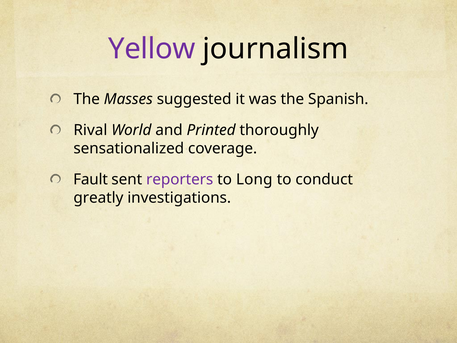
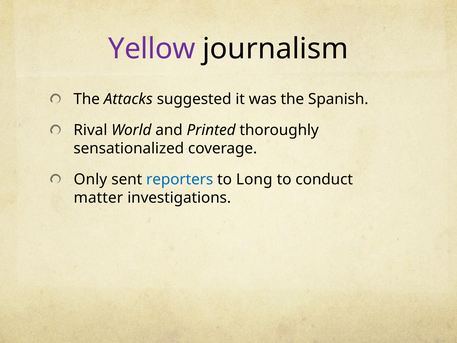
Masses: Masses -> Attacks (128, 99)
Fault: Fault -> Only (90, 179)
reporters colour: purple -> blue (180, 179)
greatly: greatly -> matter (98, 198)
